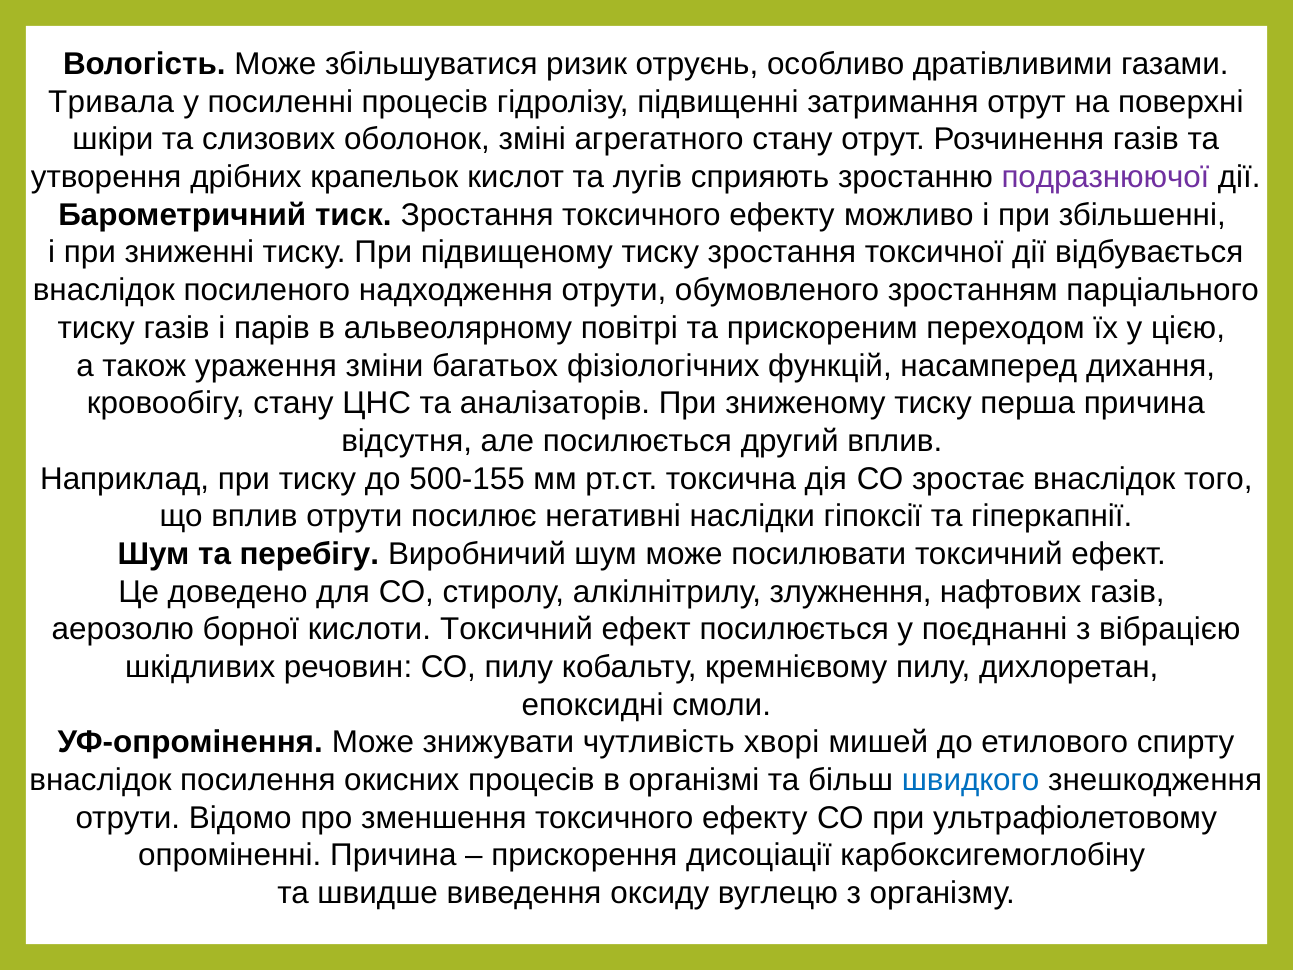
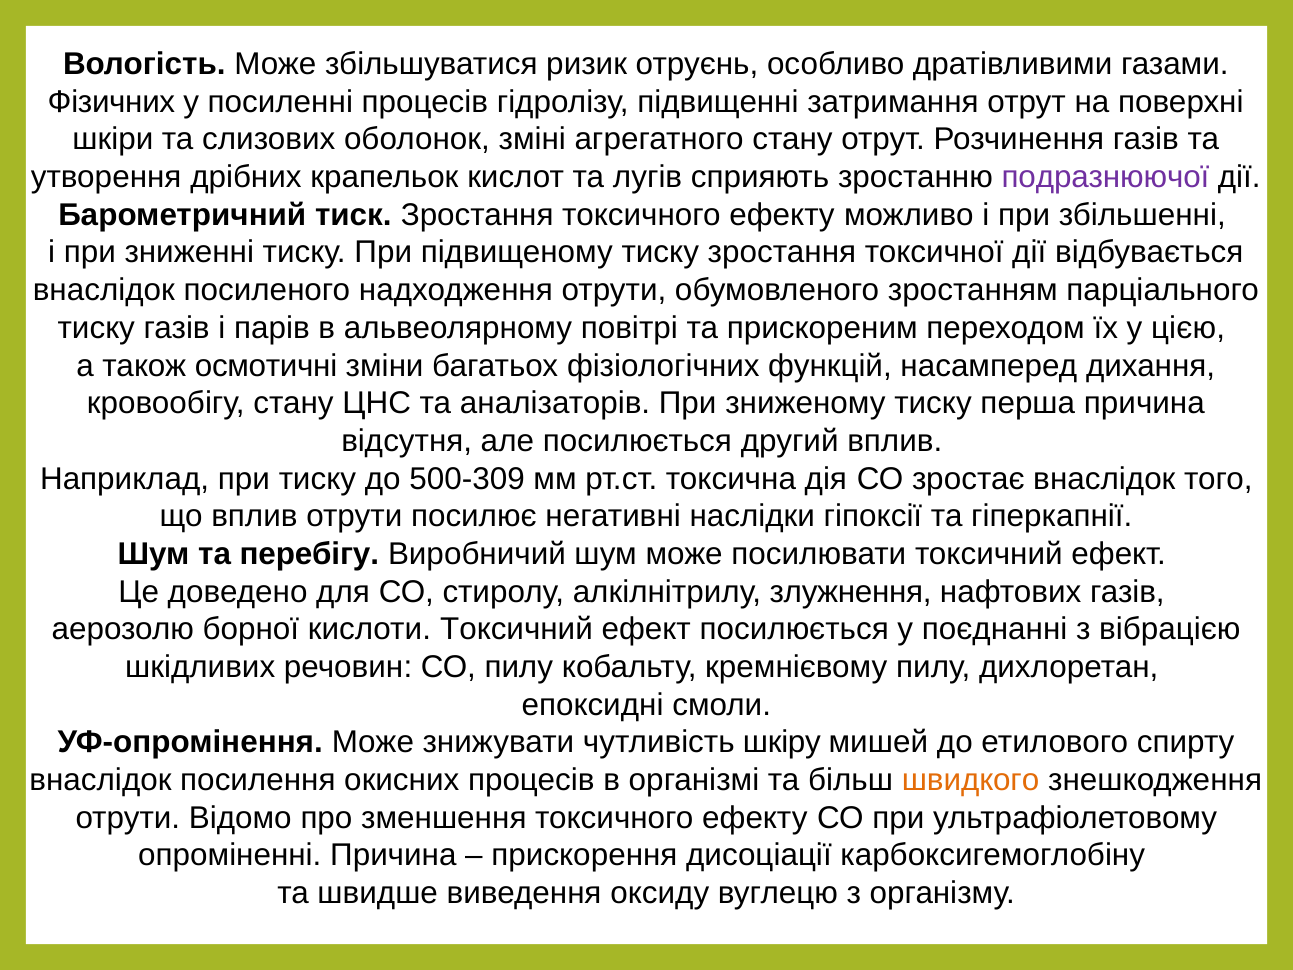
Тривала: Тривала -> Фізичних (111, 102)
ураження: ураження -> осмотичні (266, 366)
500-155: 500-155 -> 500-309 (467, 479)
хворі: хворі -> шкіру (782, 742)
швидкого colour: blue -> orange (971, 780)
